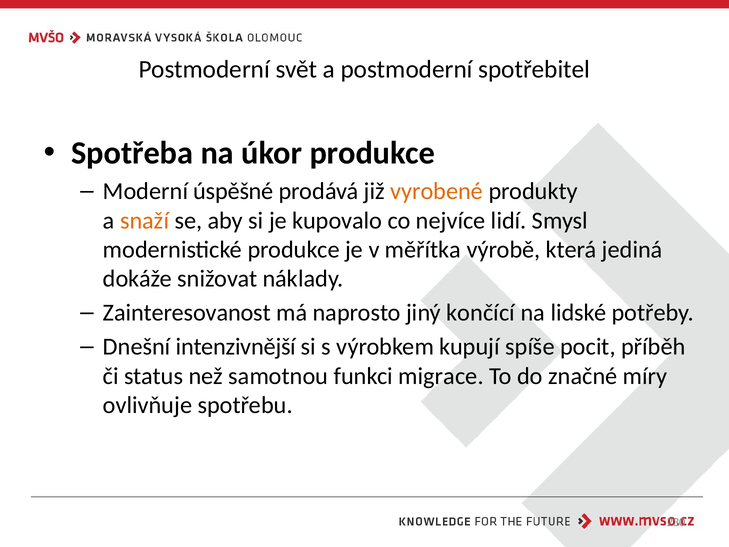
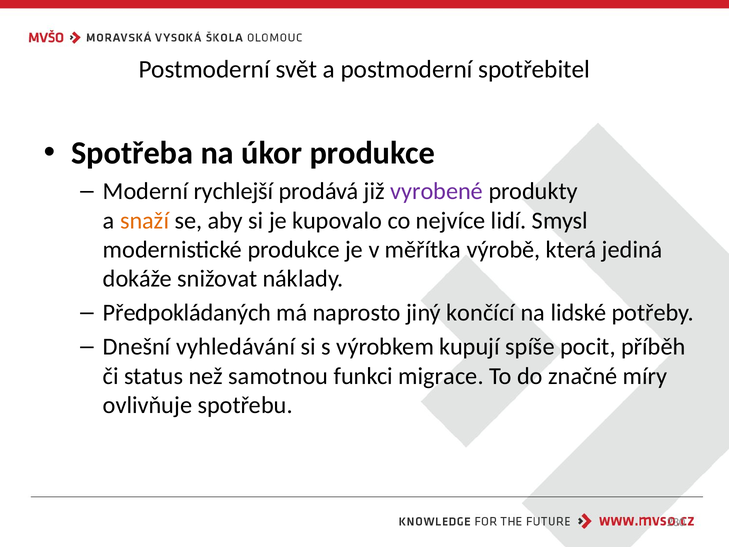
úspěšné: úspěšné -> rychlejší (233, 191)
vyrobené colour: orange -> purple (437, 191)
Zainteresovanost: Zainteresovanost -> Předpokládaných (187, 313)
intenzivnější: intenzivnější -> vyhledávání (236, 347)
